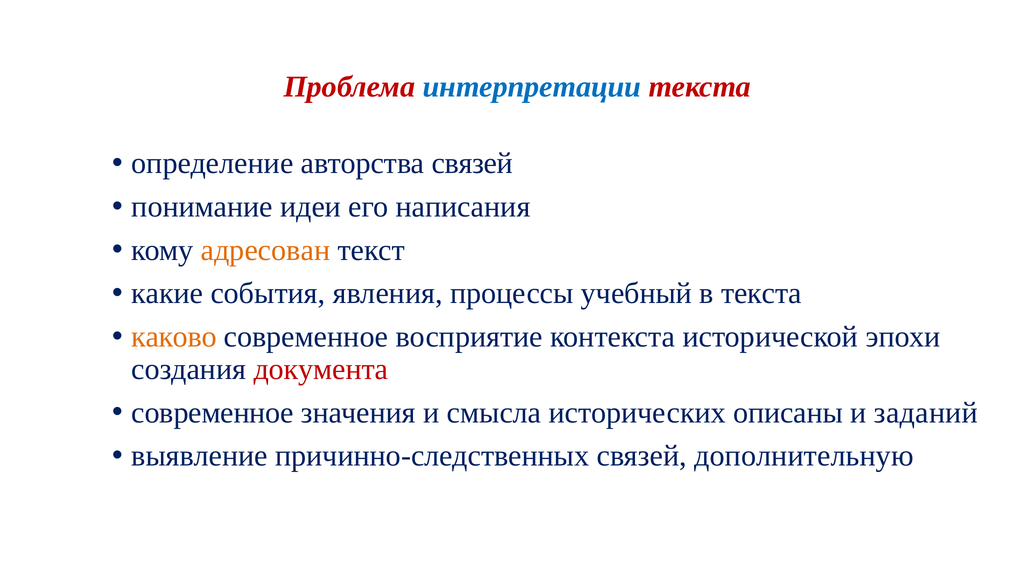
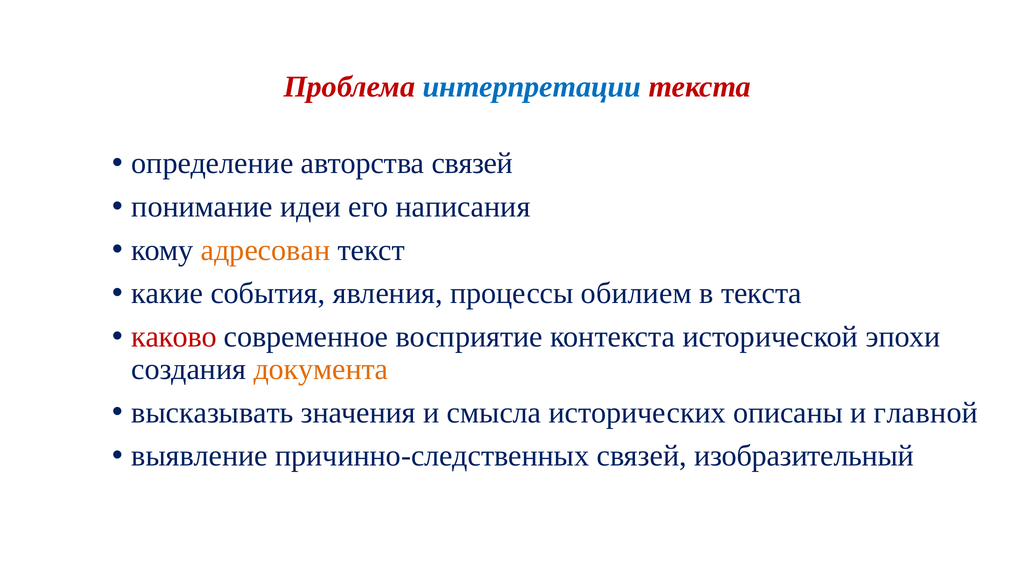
учебный: учебный -> обилием (636, 293)
каково colour: orange -> red (174, 337)
документа colour: red -> orange (321, 369)
современное: современное -> высказывать (212, 413)
заданий: заданий -> главной (926, 413)
дополнительную: дополнительную -> изобразительный (804, 456)
